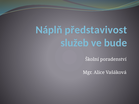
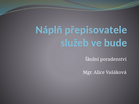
představivost: představivost -> přepisovatele (96, 30)
